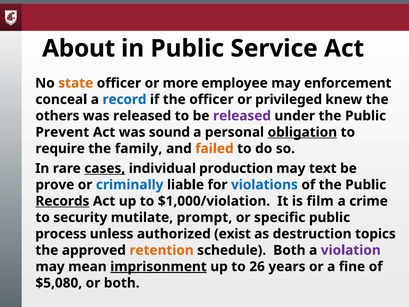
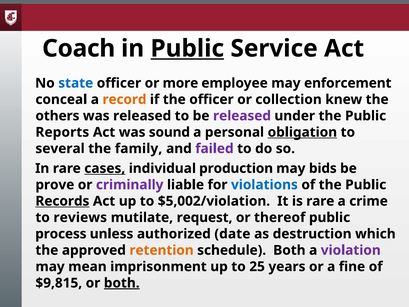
About: About -> Coach (79, 48)
Public underline: none -> present (187, 48)
state colour: orange -> blue (76, 83)
record colour: blue -> orange (124, 99)
privileged: privileged -> collection (289, 99)
Prevent: Prevent -> Reports (62, 132)
require: require -> several (60, 148)
failed colour: orange -> purple (214, 148)
text: text -> bids (323, 168)
criminally colour: blue -> purple (130, 185)
$1,000/violation: $1,000/violation -> $5,002/violation (214, 201)
is film: film -> rare (320, 201)
security: security -> reviews (80, 217)
prompt: prompt -> request (205, 217)
specific: specific -> thereof (280, 217)
exist: exist -> date (232, 234)
topics: topics -> which (375, 234)
imprisonment underline: present -> none (158, 266)
26: 26 -> 25 (257, 266)
$5,080: $5,080 -> $9,815 (59, 283)
both underline: none -> present (122, 283)
